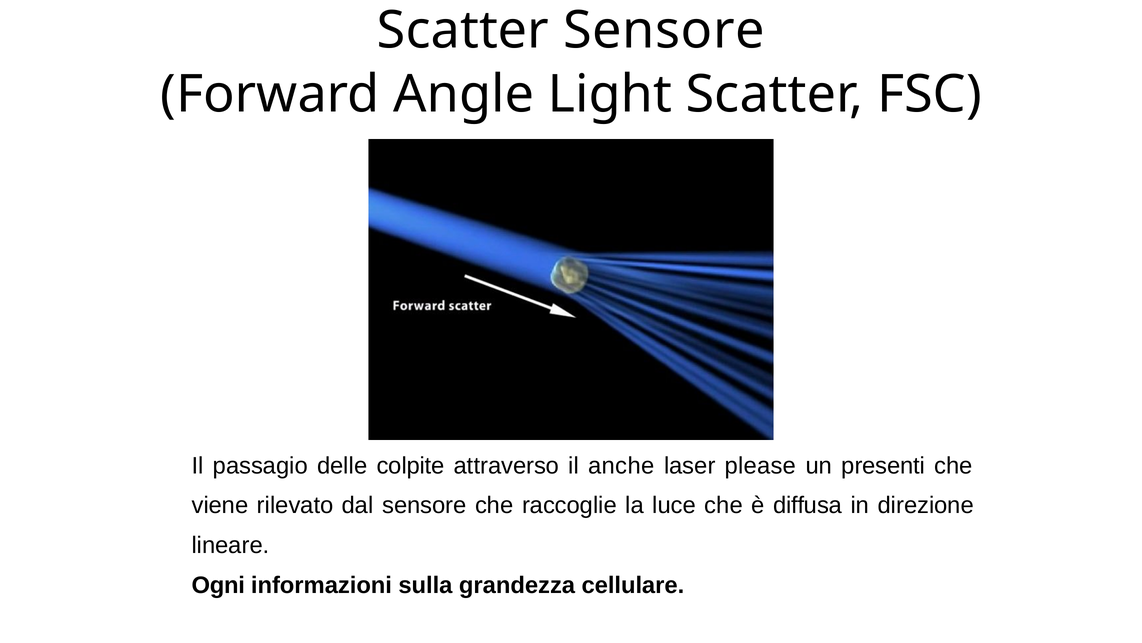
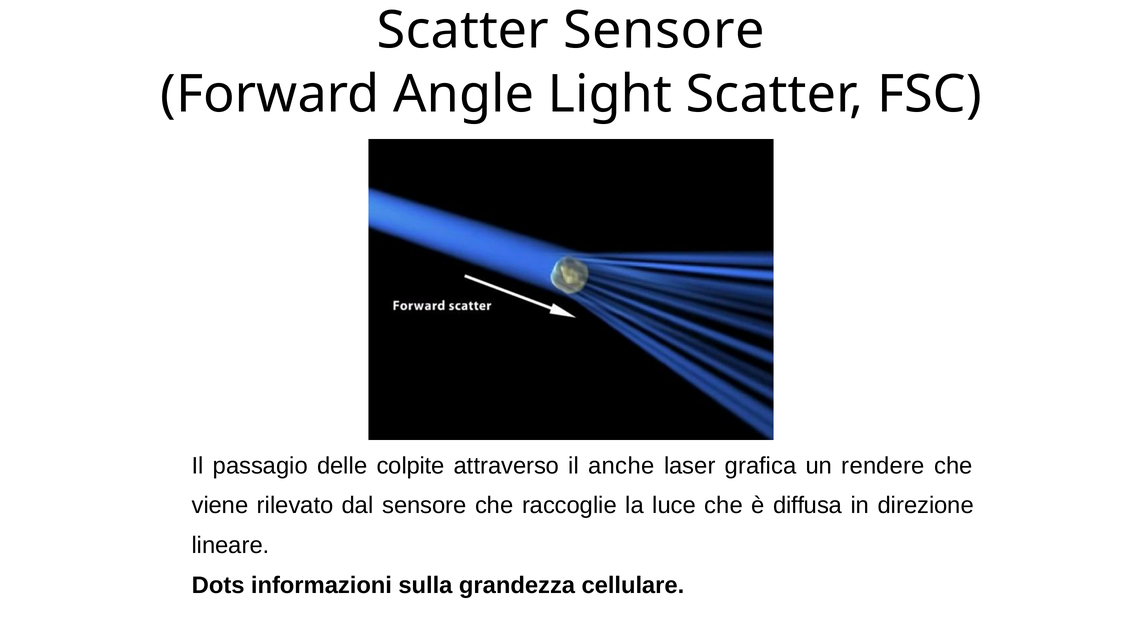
please: please -> grafica (761, 465)
presenti: presenti -> rendere (883, 465)
Ogni: Ogni -> Dots (218, 585)
